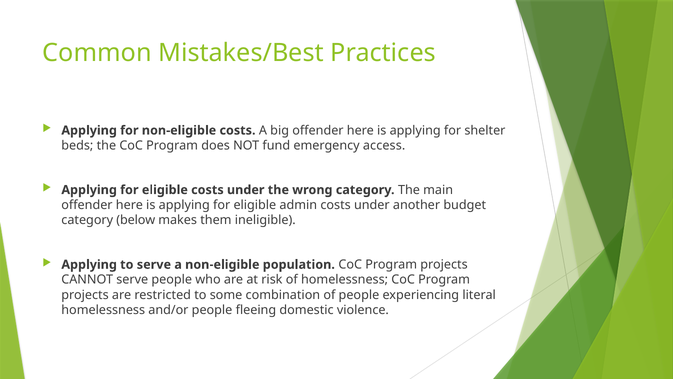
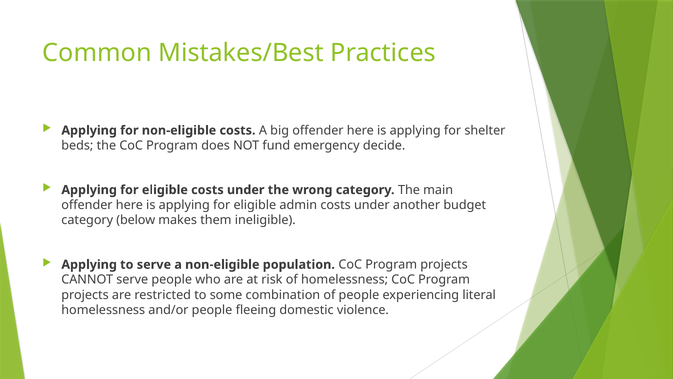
access: access -> decide (384, 145)
